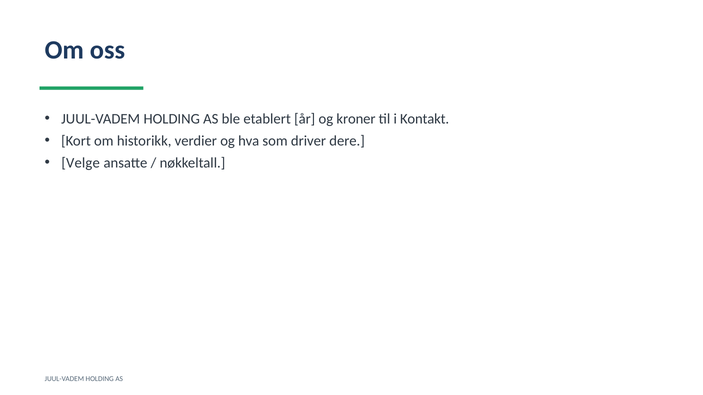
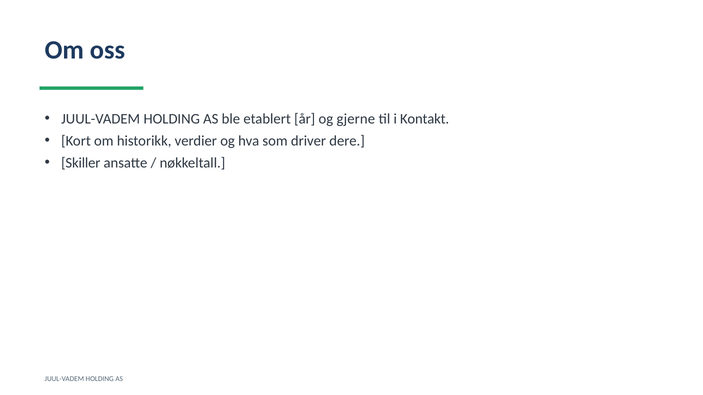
kroner: kroner -> gjerne (356, 119)
Velge: Velge -> Skiller (81, 163)
